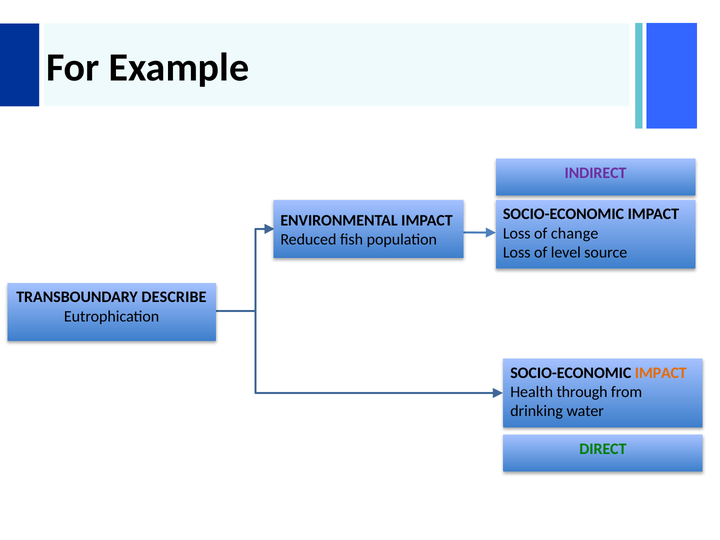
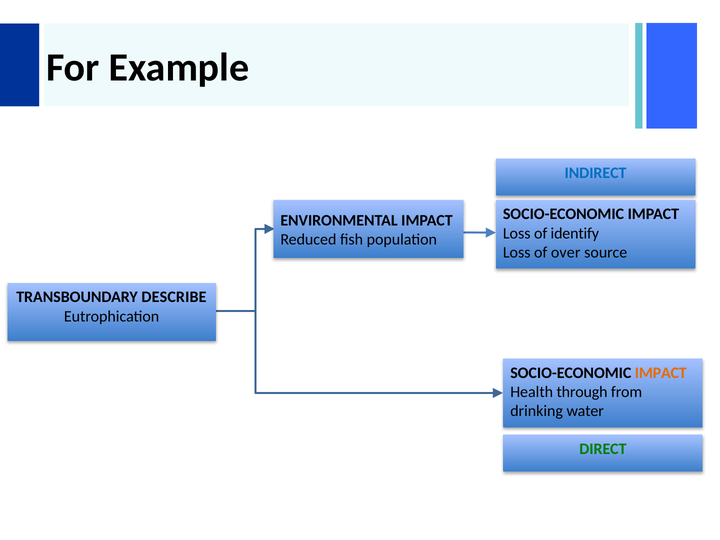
INDIRECT colour: purple -> blue (596, 173)
change: change -> identify (575, 233)
level: level -> over (566, 252)
